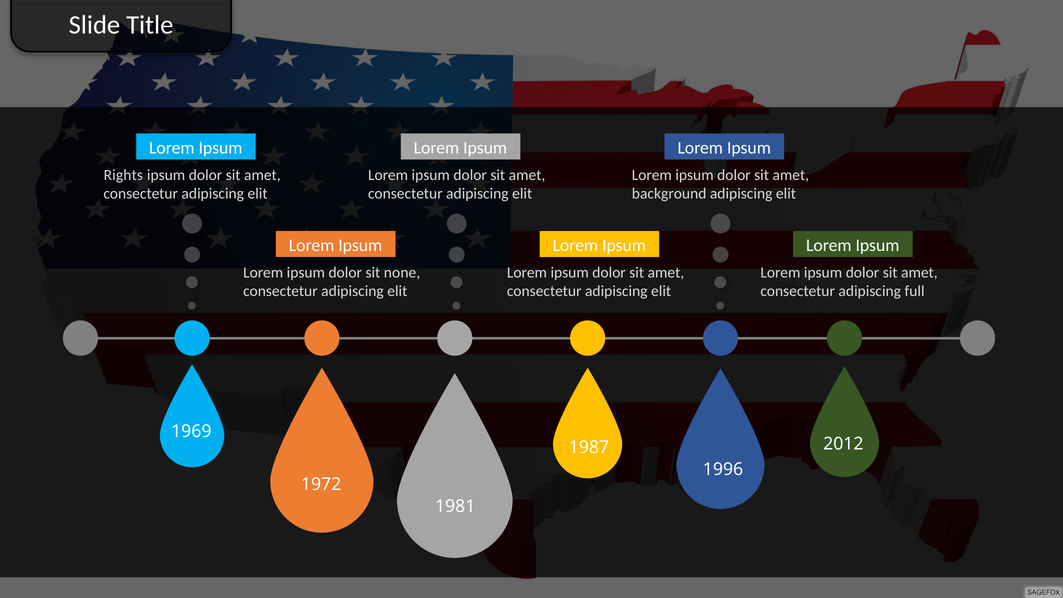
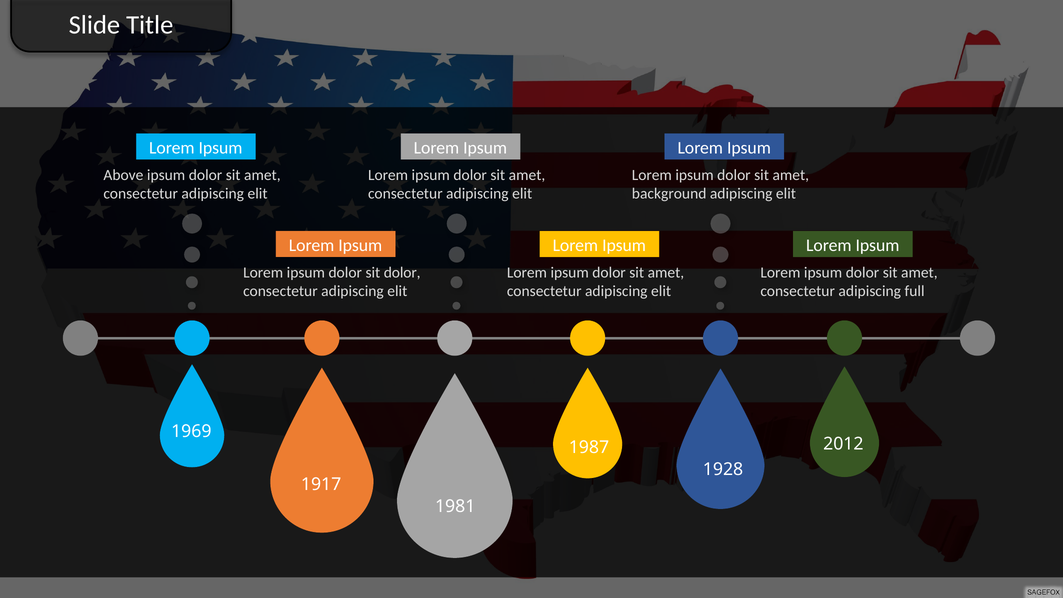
Rights: Rights -> Above (123, 175)
sit none: none -> dolor (402, 273)
1996: 1996 -> 1928 (723, 469)
1972: 1972 -> 1917 (321, 484)
